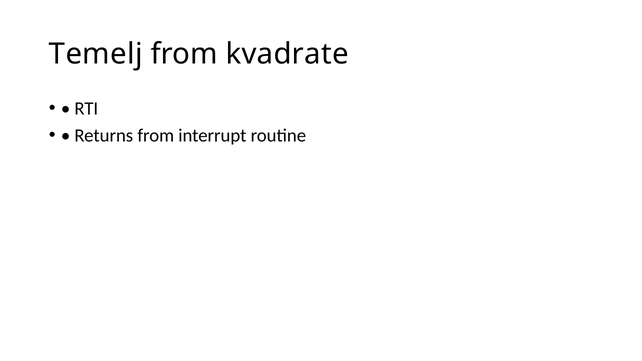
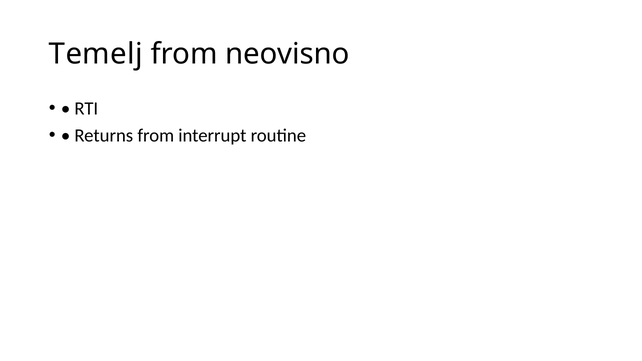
kvadrate: kvadrate -> neovisno (287, 54)
